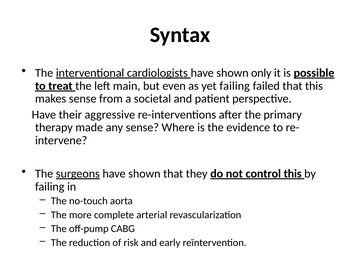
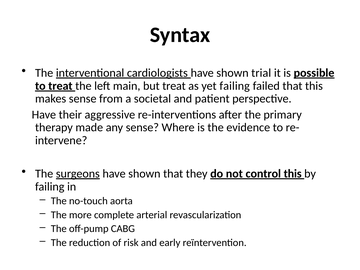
only: only -> trial (261, 73)
but even: even -> treat (174, 86)
